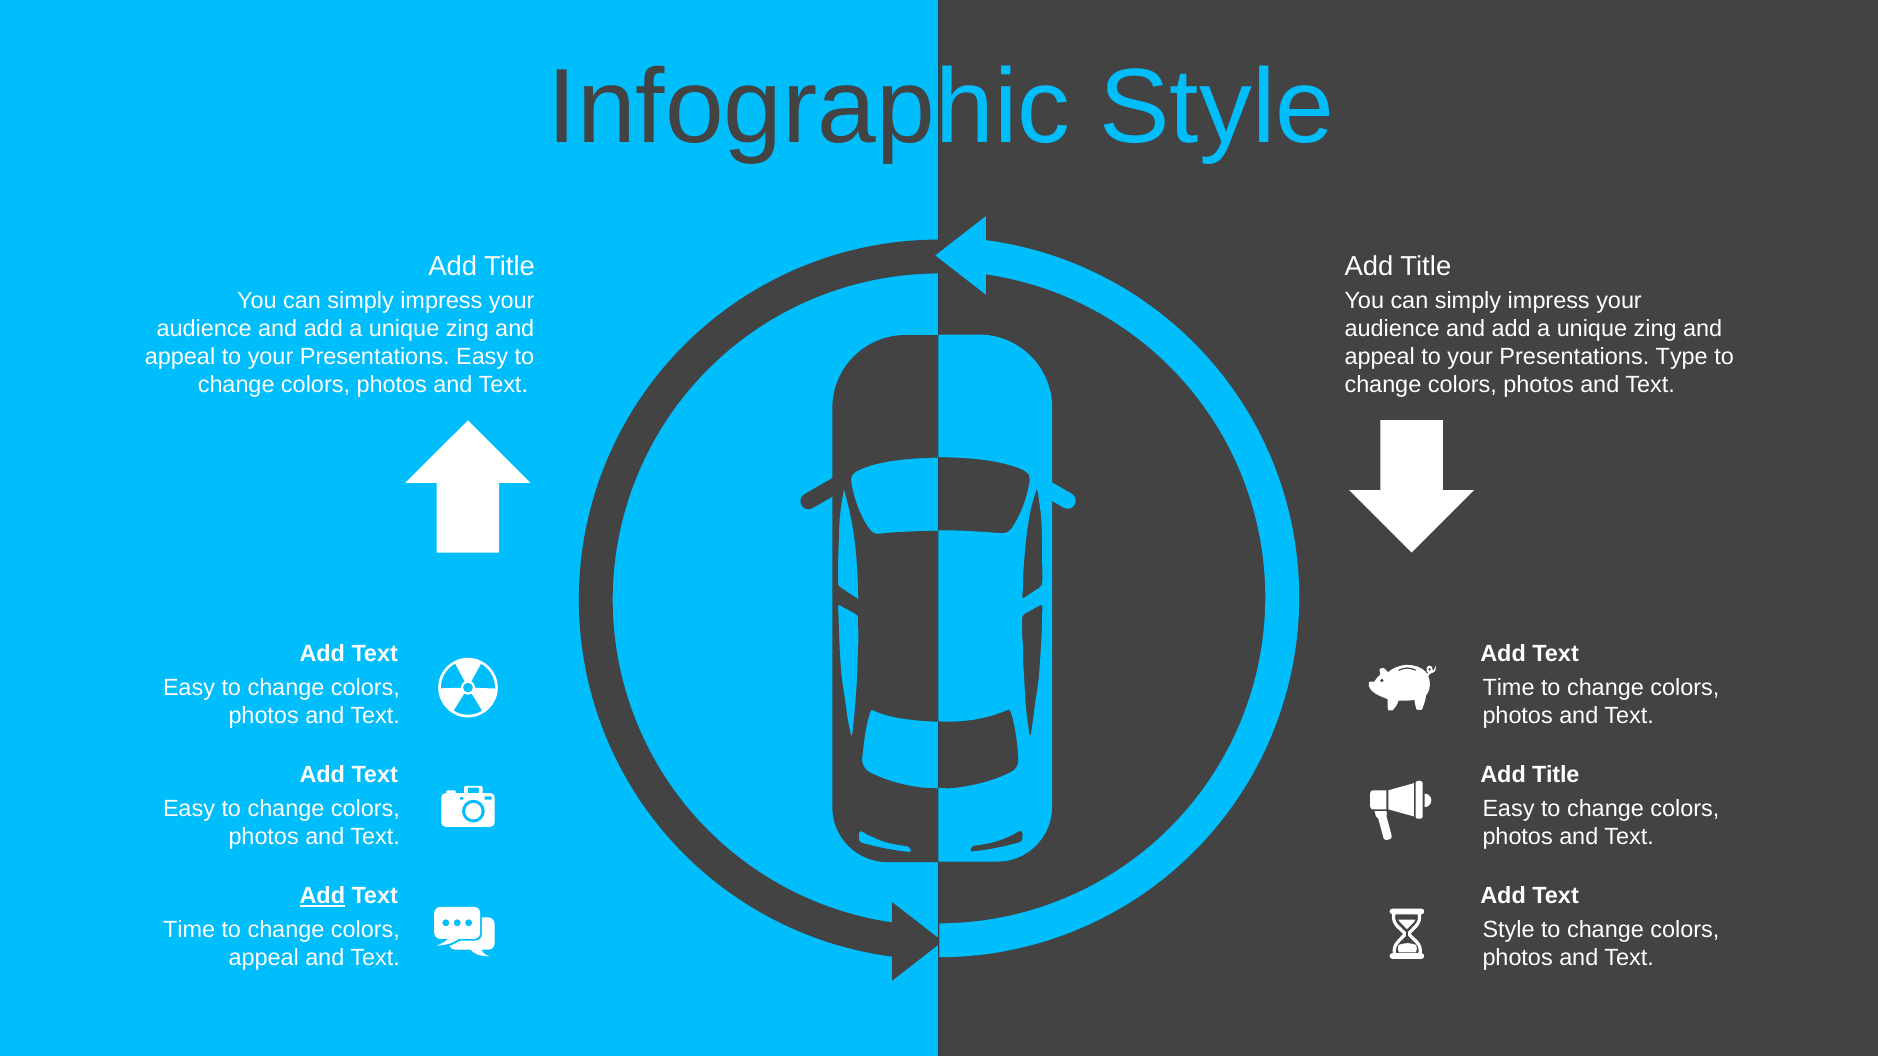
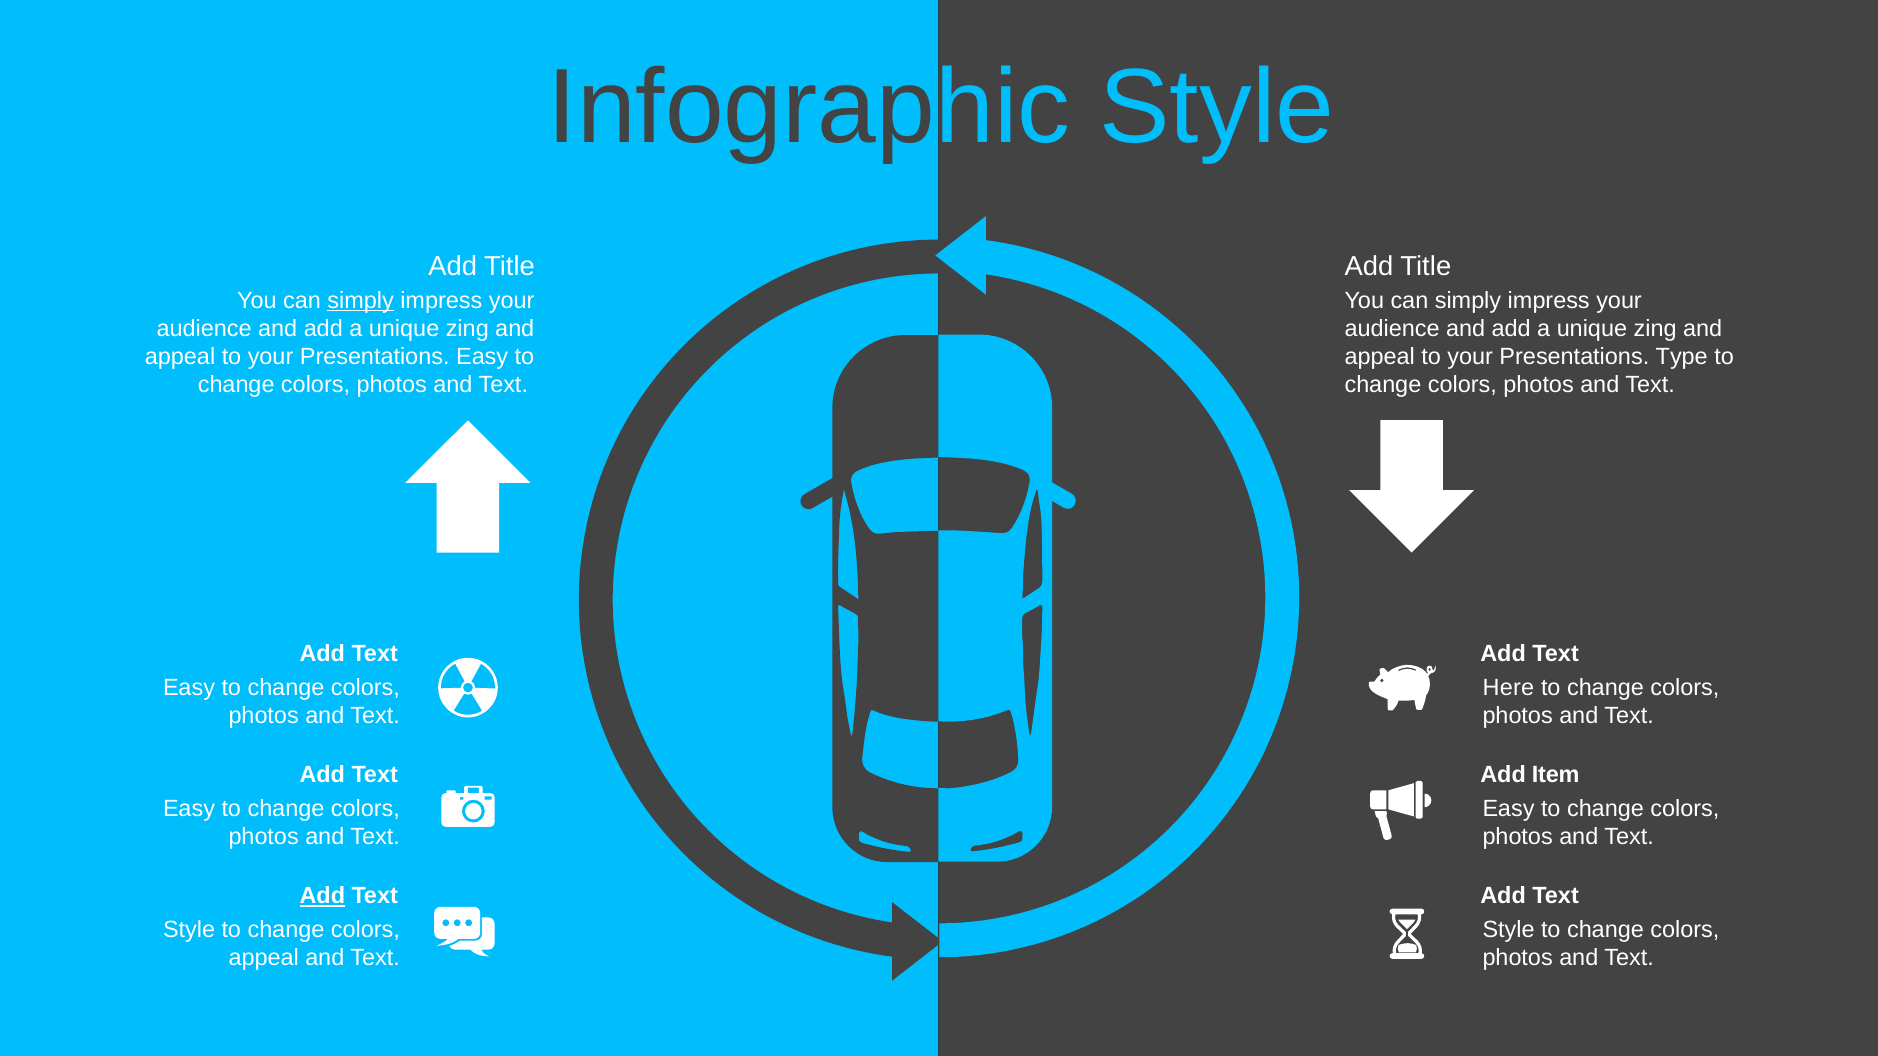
simply underline: none -> present (361, 300)
Time: Time -> Here (1508, 688)
Title: Title -> Item (1556, 775)
Time: Time -> Style (189, 930)
